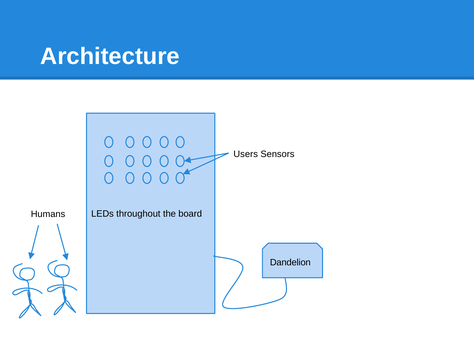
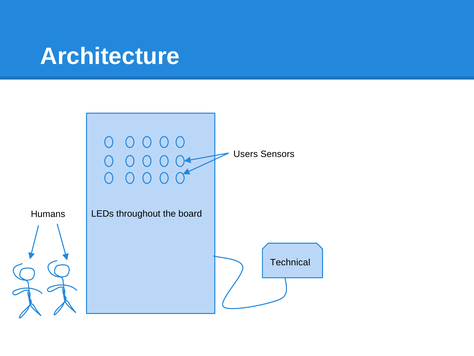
Dandelion: Dandelion -> Technical (290, 262)
